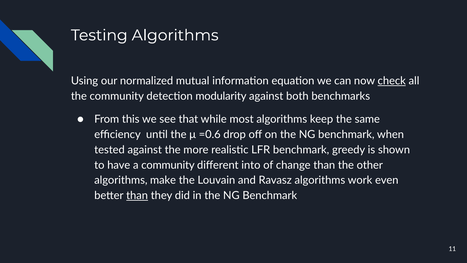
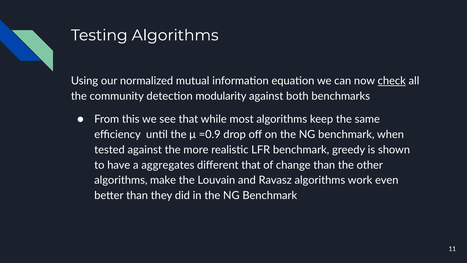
=0.6: =0.6 -> =0.9 (210, 134)
a community: community -> aggregates (168, 165)
different into: into -> that (251, 165)
than underline: present -> none (137, 195)
